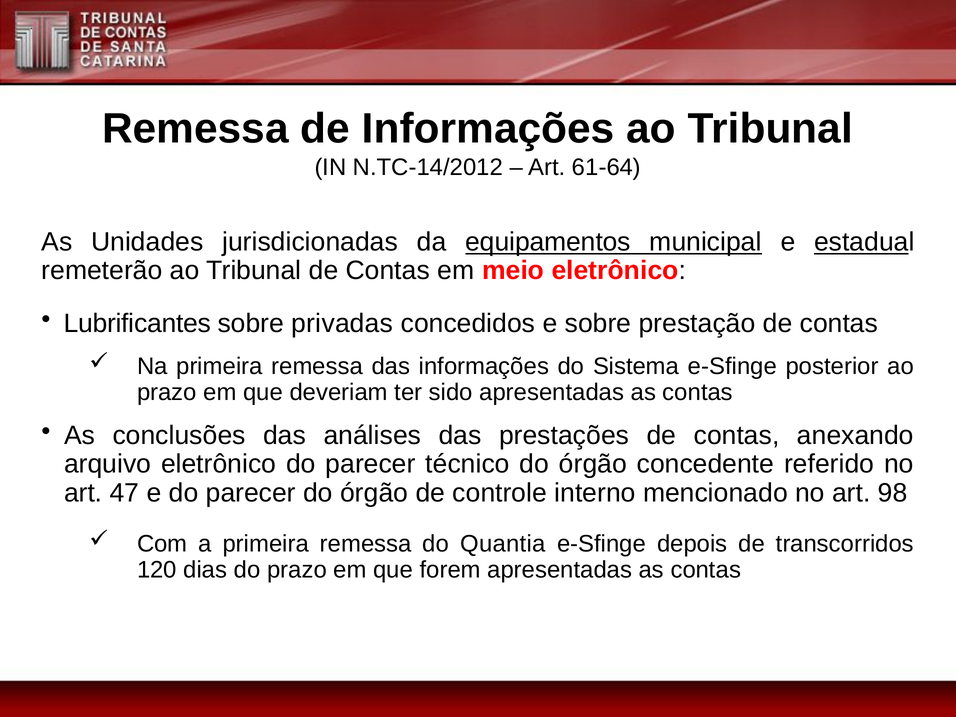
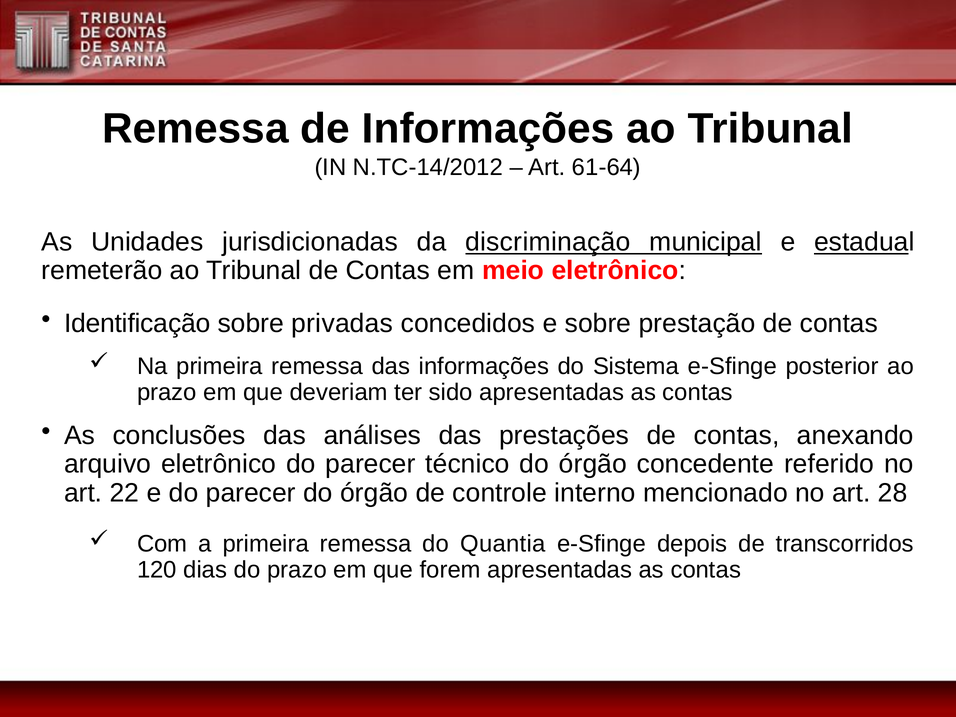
equipamentos: equipamentos -> discriminação (548, 242)
Lubrificantes: Lubrificantes -> Identificação (137, 323)
47: 47 -> 22 (124, 493)
98: 98 -> 28 (893, 493)
